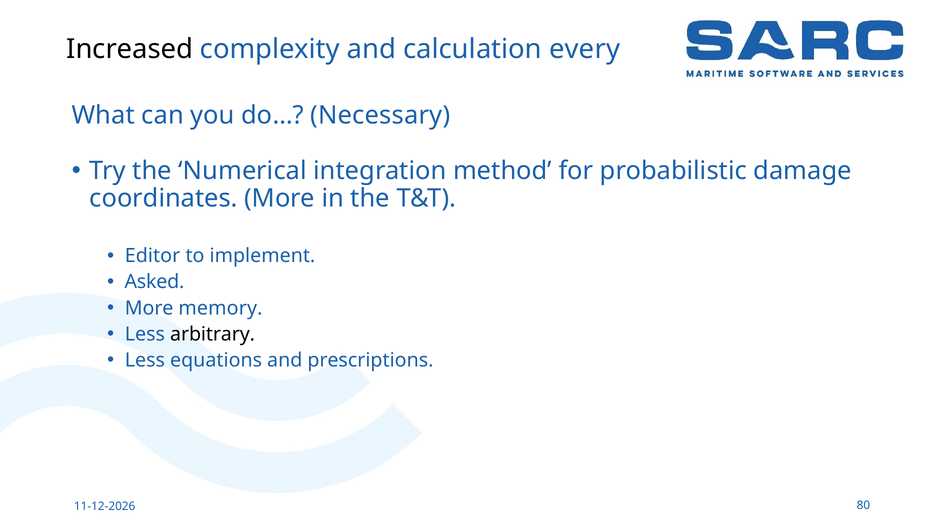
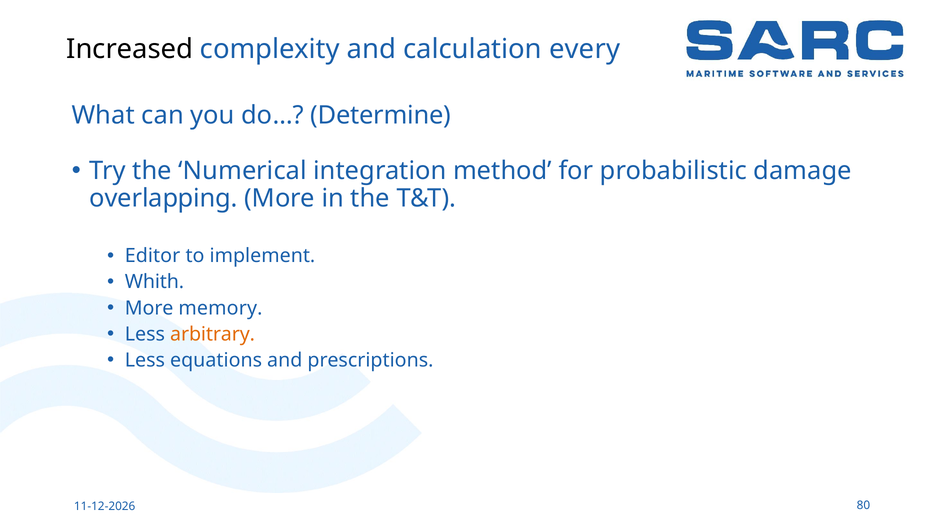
Necessary: Necessary -> Determine (381, 115)
coordinates: coordinates -> overlapping (164, 198)
Asked: Asked -> Whith (154, 282)
arbitrary colour: black -> orange (213, 334)
